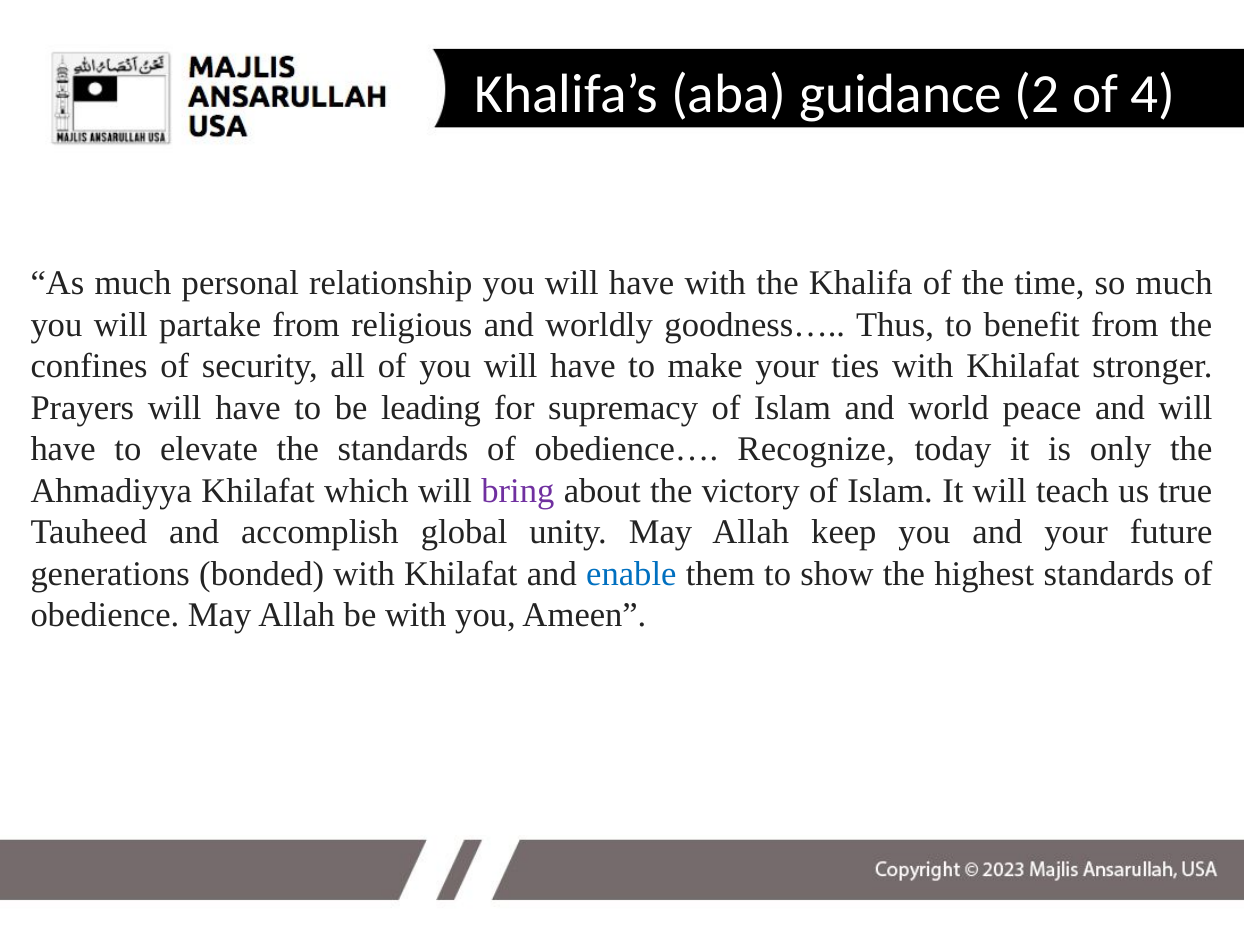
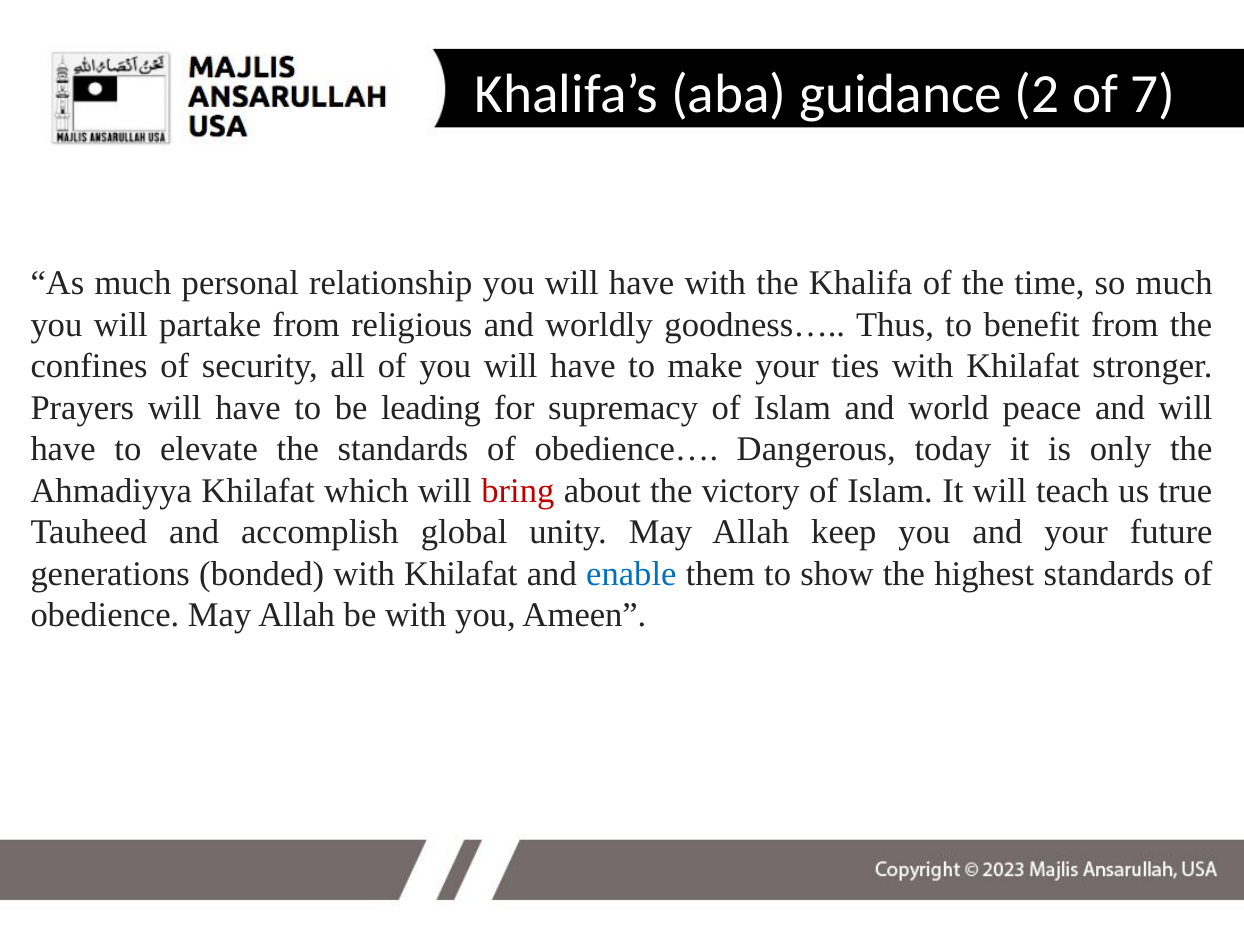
4: 4 -> 7 (1153, 94)
Recognize: Recognize -> Dangerous (816, 449)
bring colour: purple -> red (518, 491)
